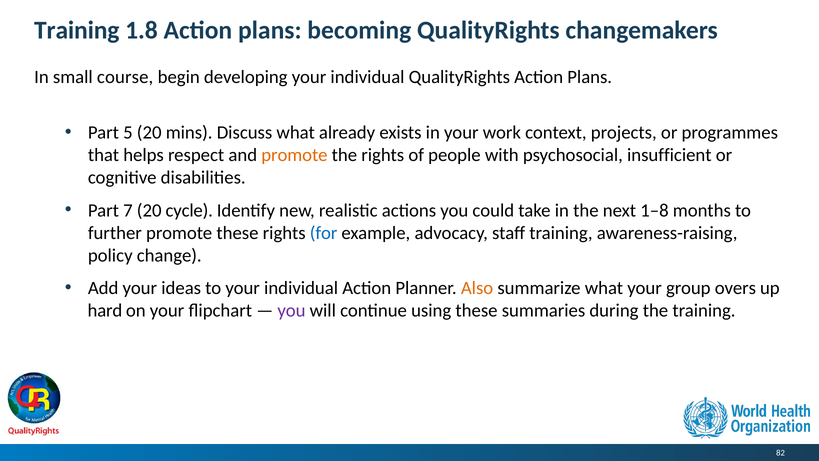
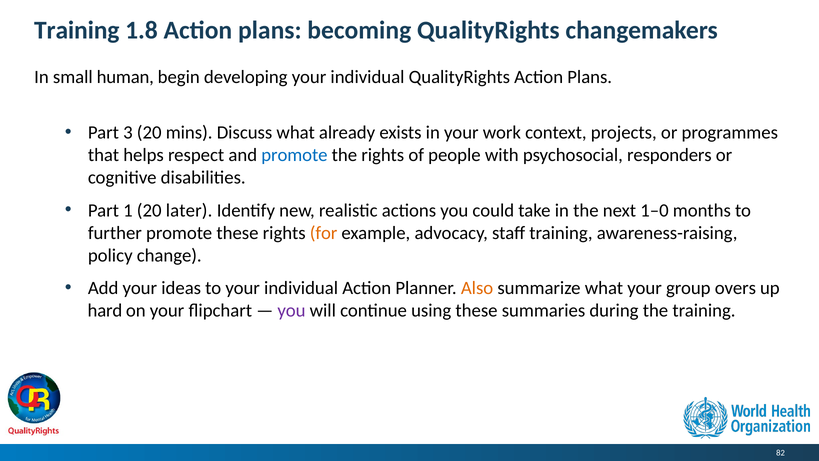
course: course -> human (125, 77)
5: 5 -> 3 (128, 132)
promote colour: orange -> blue (294, 155)
insufficient: insufficient -> responders (669, 155)
7: 7 -> 1 (128, 210)
cycle: cycle -> later (189, 210)
1–8: 1–8 -> 1–0 (655, 210)
for colour: blue -> orange (324, 233)
